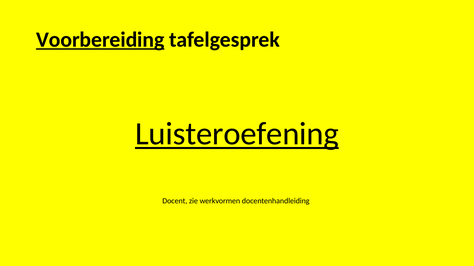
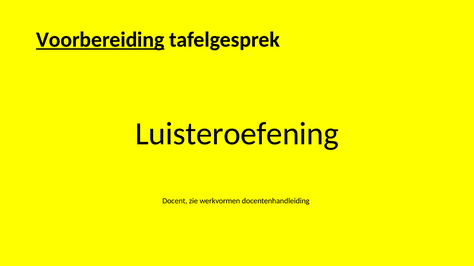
Luisteroefening underline: present -> none (237, 134)
